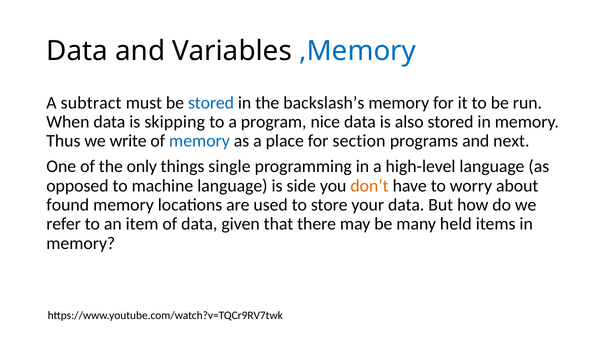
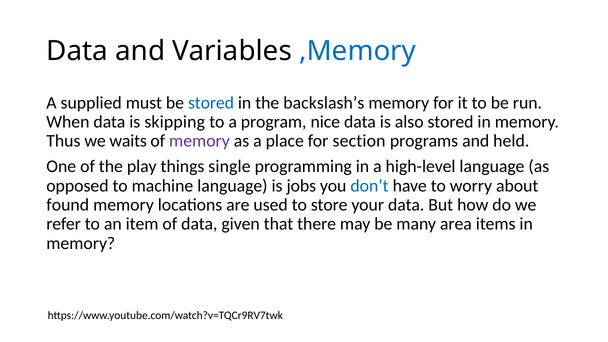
subtract: subtract -> supplied (91, 103)
write: write -> waits (128, 141)
memory colour: blue -> purple (199, 141)
next: next -> held (511, 141)
only: only -> play (142, 167)
side: side -> jobs (301, 186)
don’t colour: orange -> blue (370, 186)
held: held -> area (456, 224)
